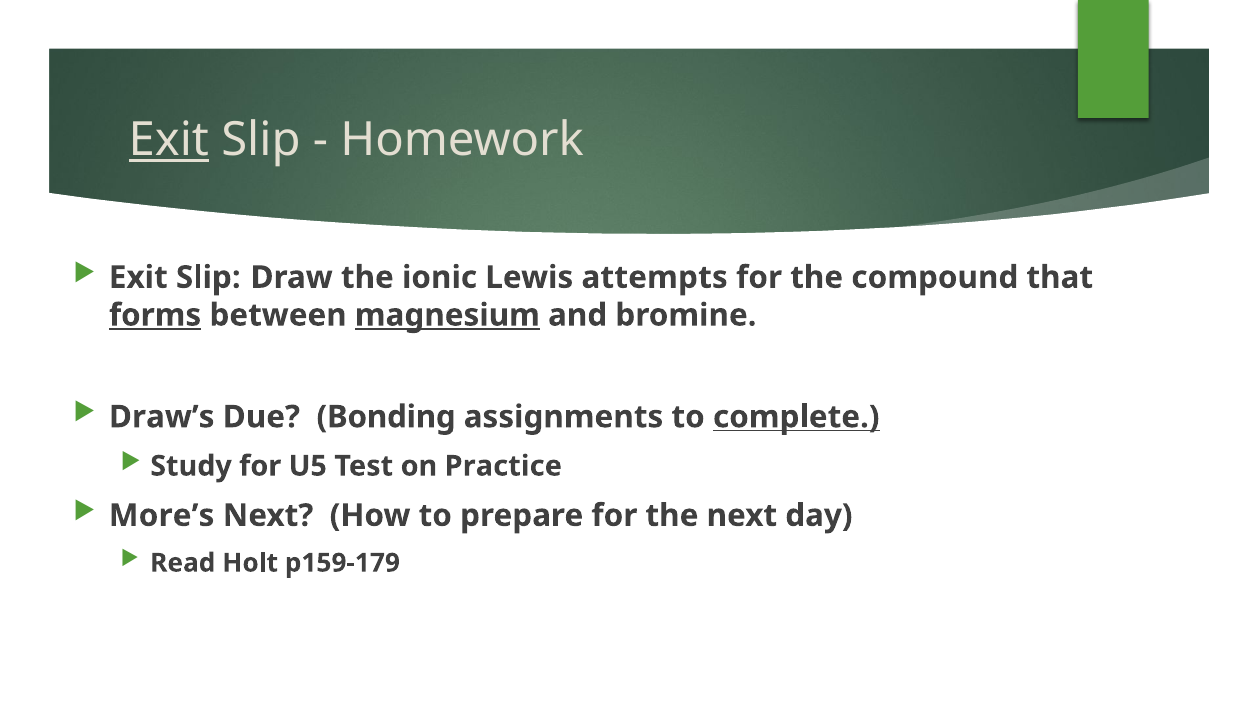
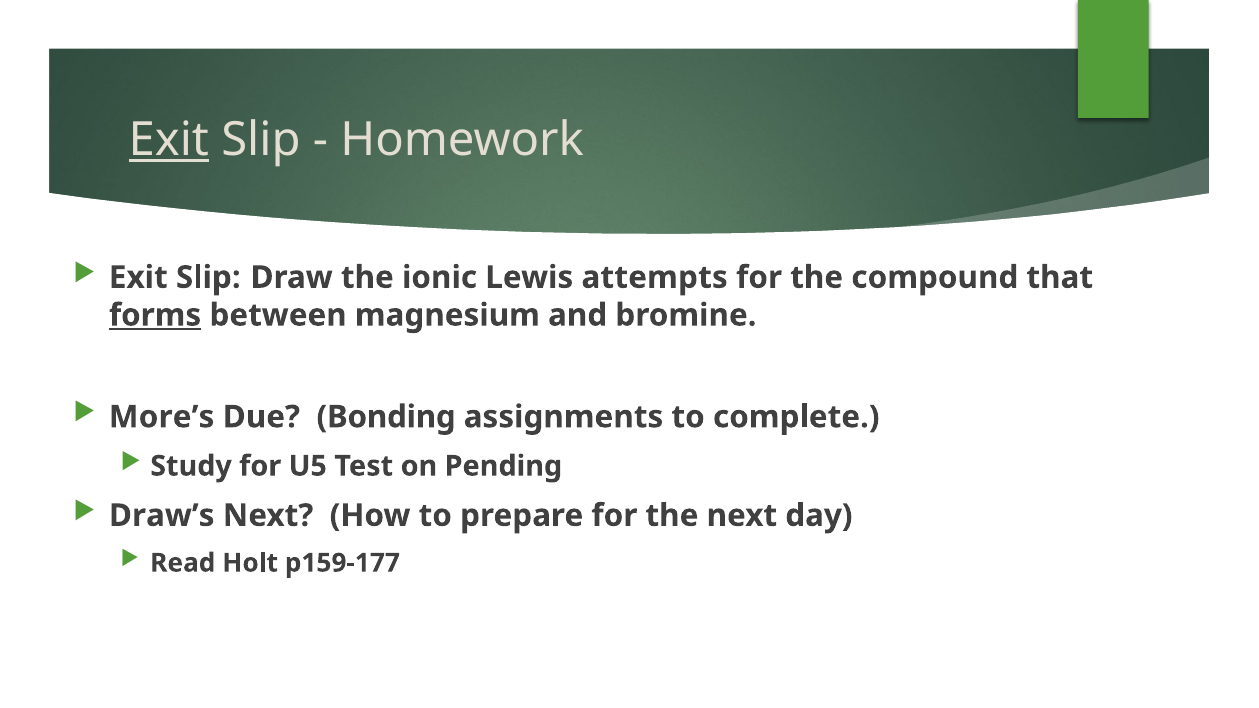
magnesium underline: present -> none (447, 315)
Draw’s: Draw’s -> More’s (162, 417)
complete underline: present -> none (796, 417)
Practice: Practice -> Pending (503, 466)
More’s: More’s -> Draw’s (162, 516)
p159-179: p159-179 -> p159-177 (342, 563)
